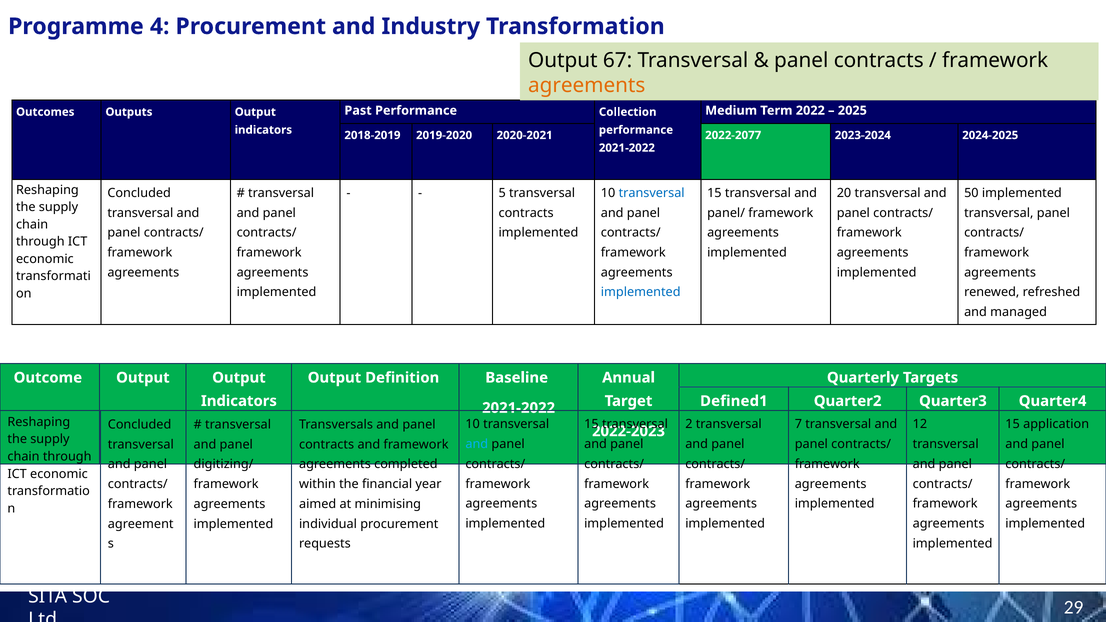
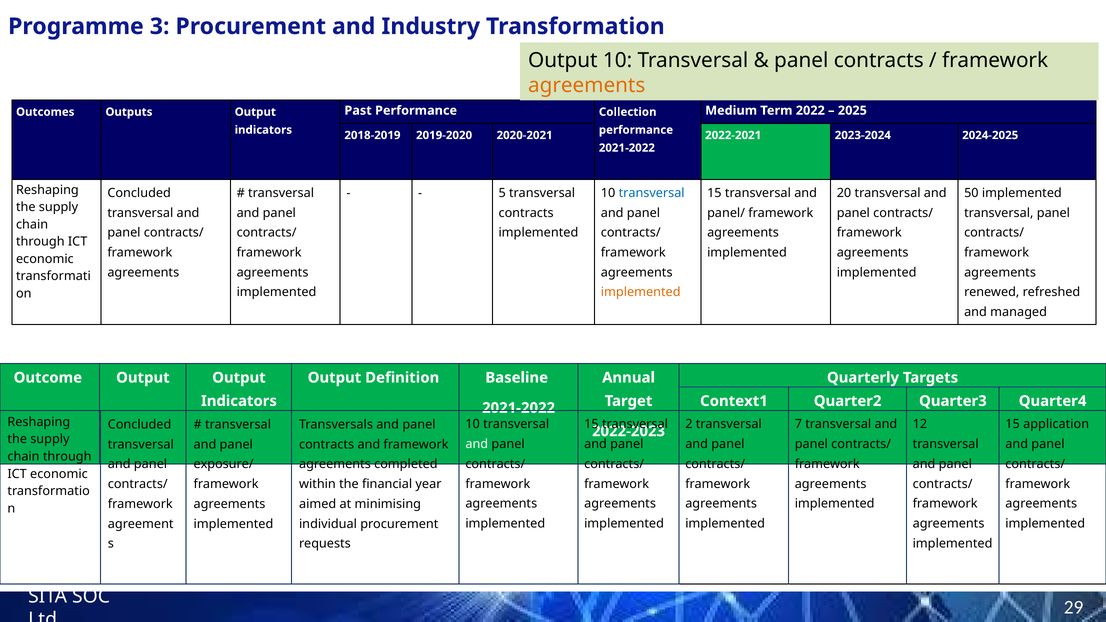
4: 4 -> 3 (160, 26)
Output 67: 67 -> 10 (618, 60)
2022-2077: 2022-2077 -> 2022-2021 (733, 135)
implemented colour: blue -> orange (641, 292)
Defined1: Defined1 -> Context1 (734, 401)
and colour: light blue -> white (477, 444)
digitizing/: digitizing/ -> exposure/ (224, 464)
